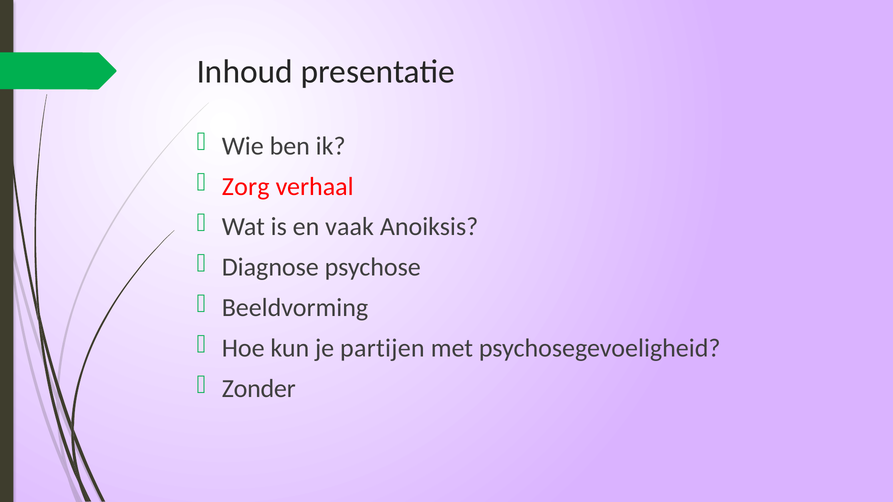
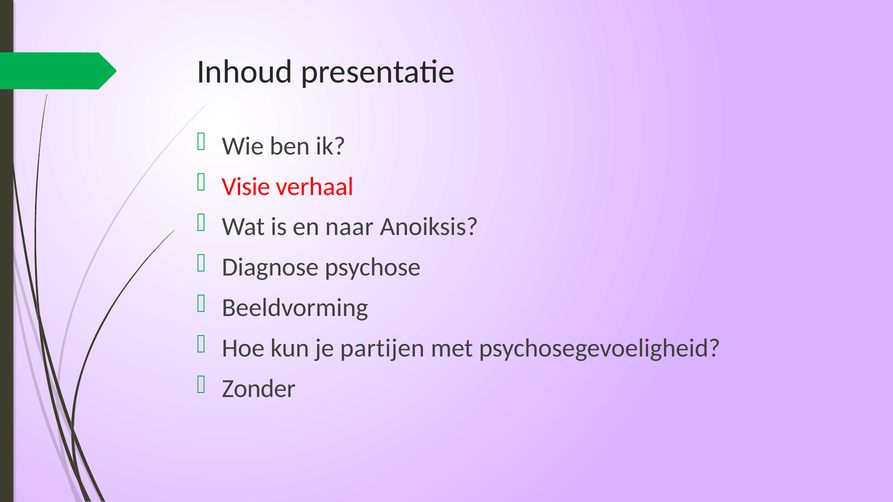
Zorg: Zorg -> Visie (246, 187)
vaak: vaak -> naar (349, 227)
